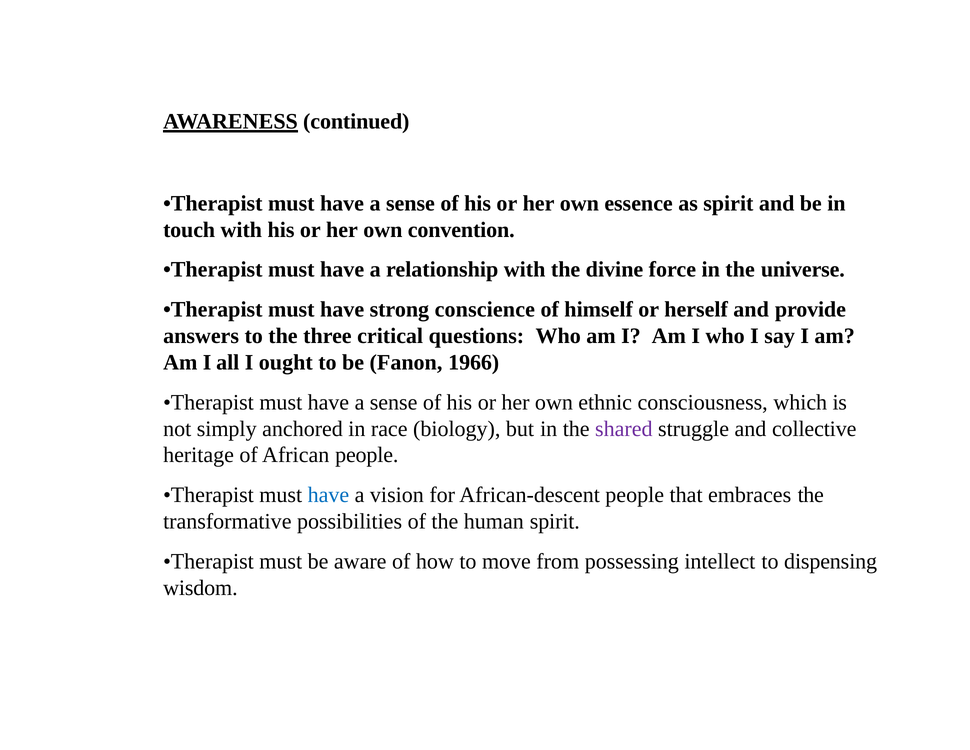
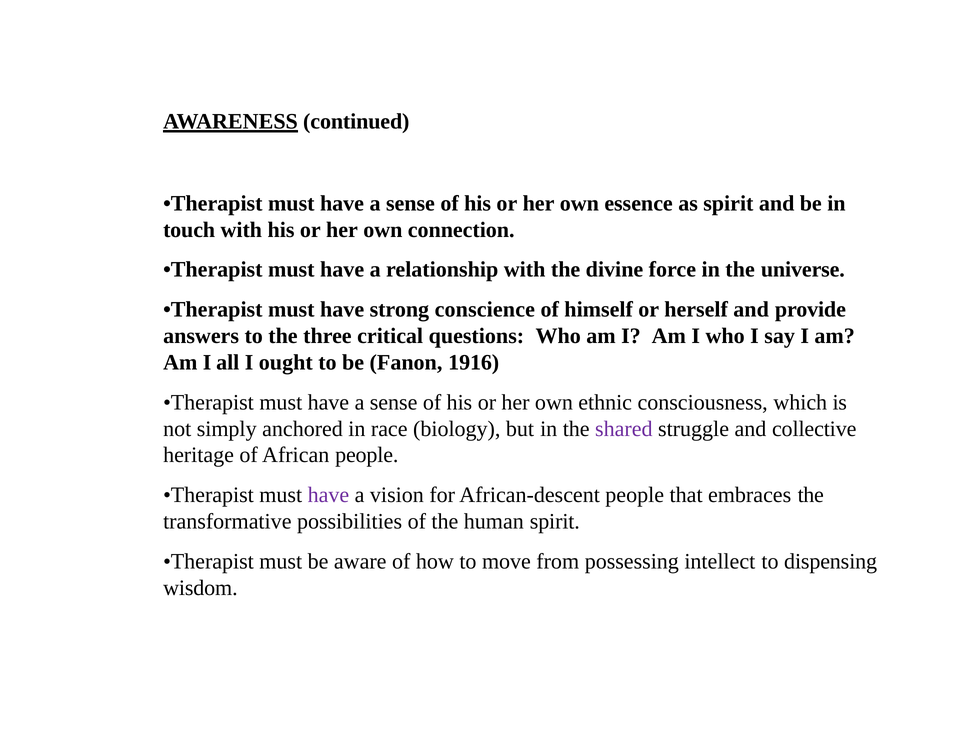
convention: convention -> connection (461, 230)
1966: 1966 -> 1916 (474, 362)
have colour: blue -> purple (328, 495)
